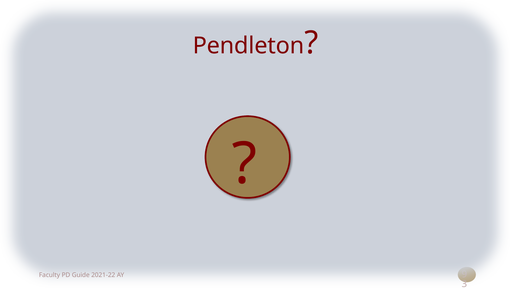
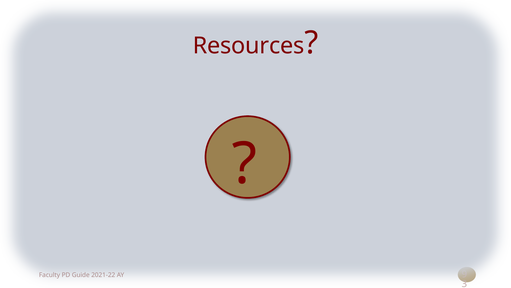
Pendleton: Pendleton -> Resources (249, 46)
